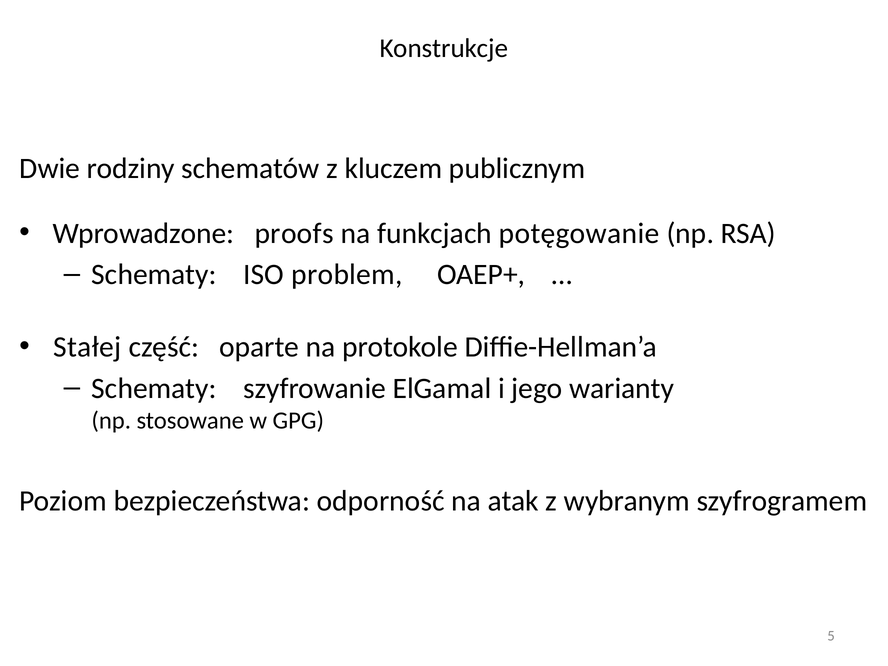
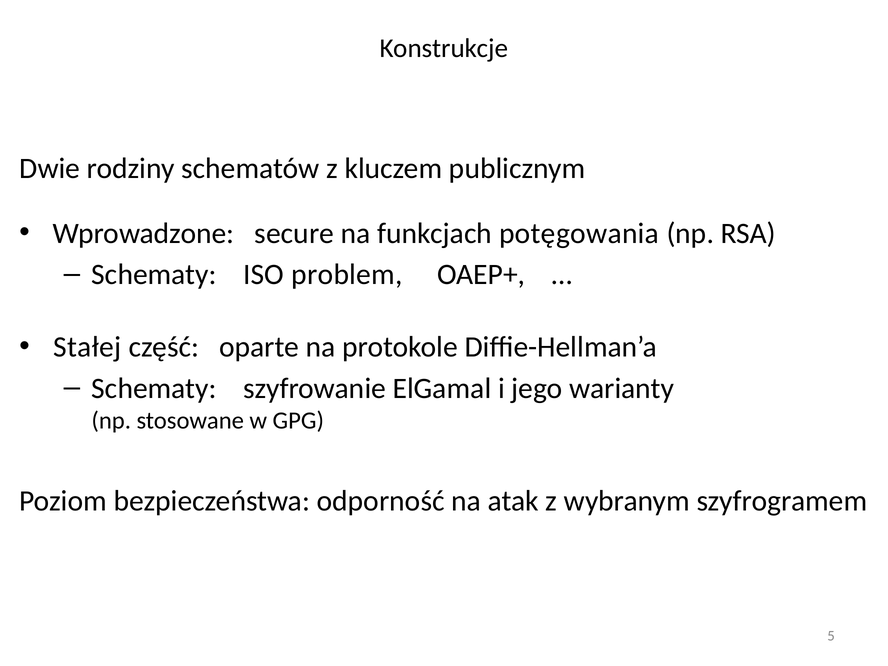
proofs: proofs -> secure (294, 233)
potęgowanie: potęgowanie -> potęgowania (579, 233)
